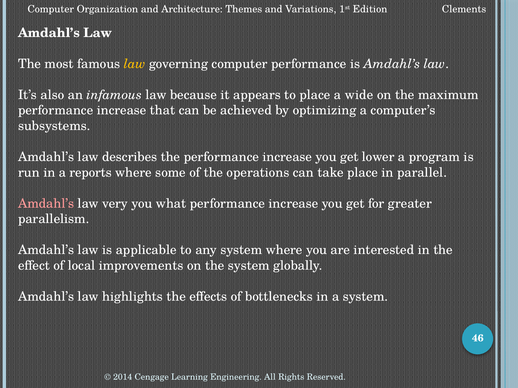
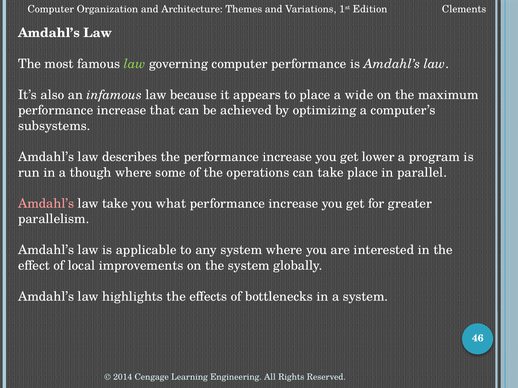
law colour: yellow -> light green (135, 64)
reports: reports -> though (91, 173)
law very: very -> take (115, 204)
